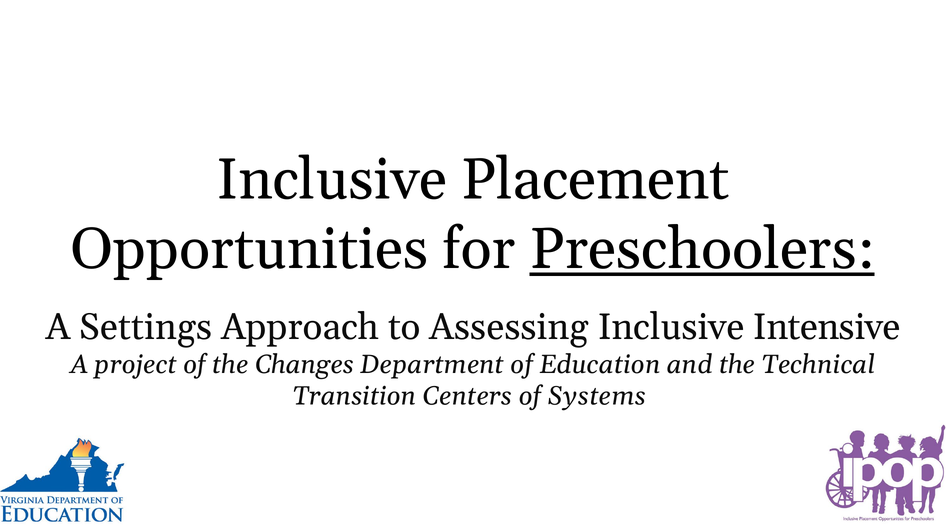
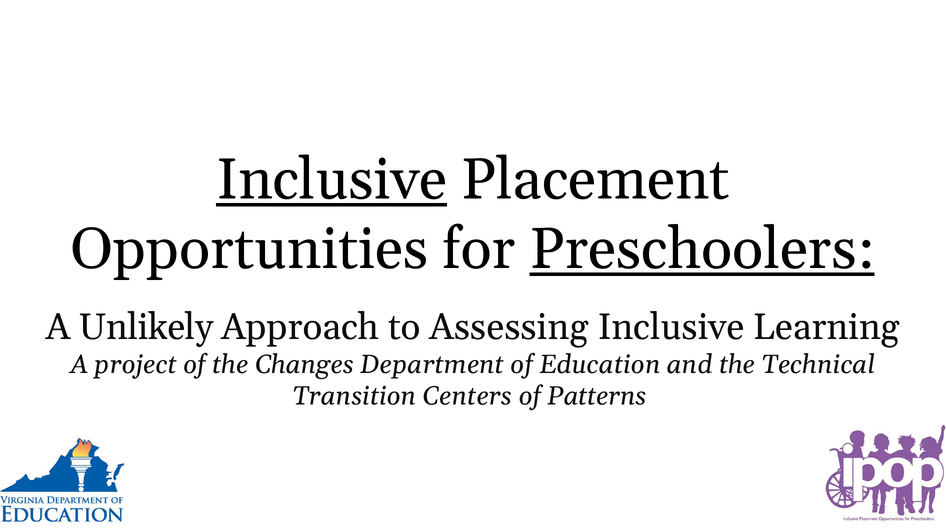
Inclusive underline: none -> present (332, 180)
Settings: Settings -> Unlikely (146, 327)
Intensive: Intensive -> Learning (826, 327)
Systems: Systems -> Patterns (597, 396)
